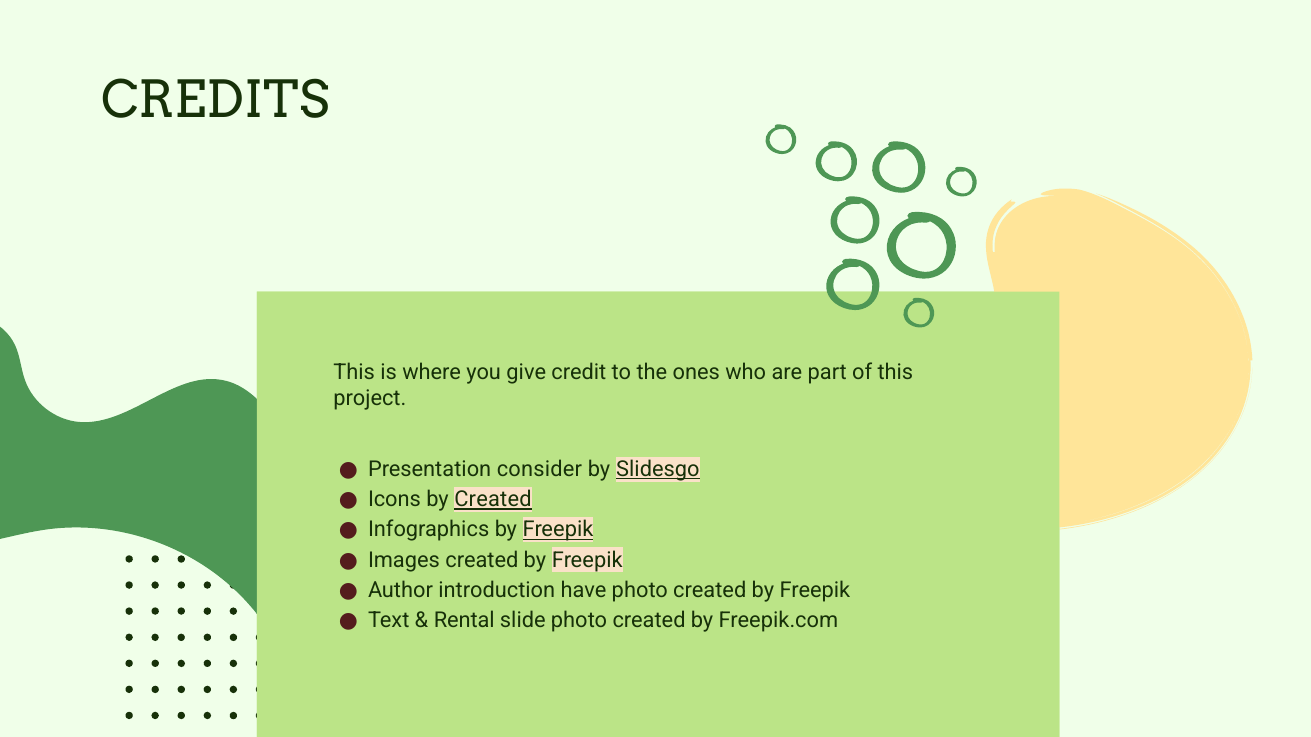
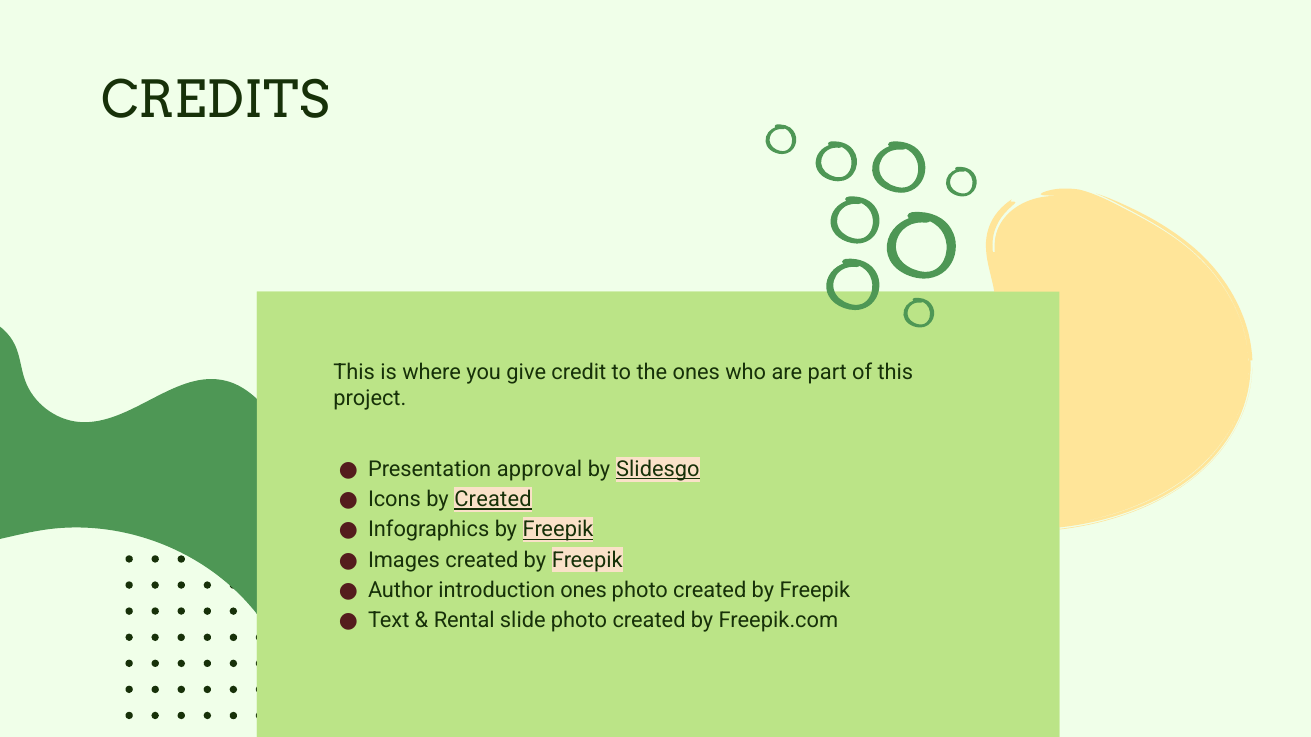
consider: consider -> approval (539, 470)
introduction have: have -> ones (584, 590)
